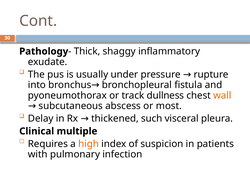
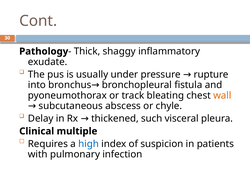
dullness: dullness -> bleating (165, 96)
most: most -> chyle (169, 106)
high colour: orange -> blue (89, 144)
